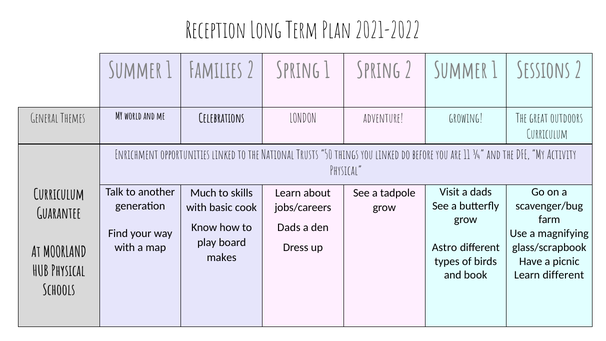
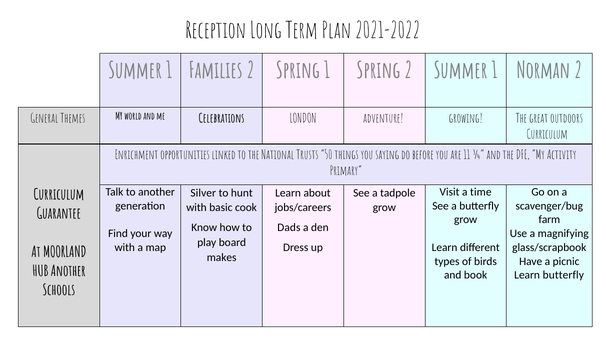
Sessions: Sessions -> Norman (543, 71)
you linked: linked -> saying (387, 155)
Physical: Physical -> Primary (346, 171)
a dads: dads -> time (481, 192)
Much: Much -> Silver (203, 193)
skills: skills -> hunt (242, 193)
Astro: Astro -> Learn (445, 247)
HUB Physical: Physical -> Another (68, 271)
Learn different: different -> butterfly (563, 275)
